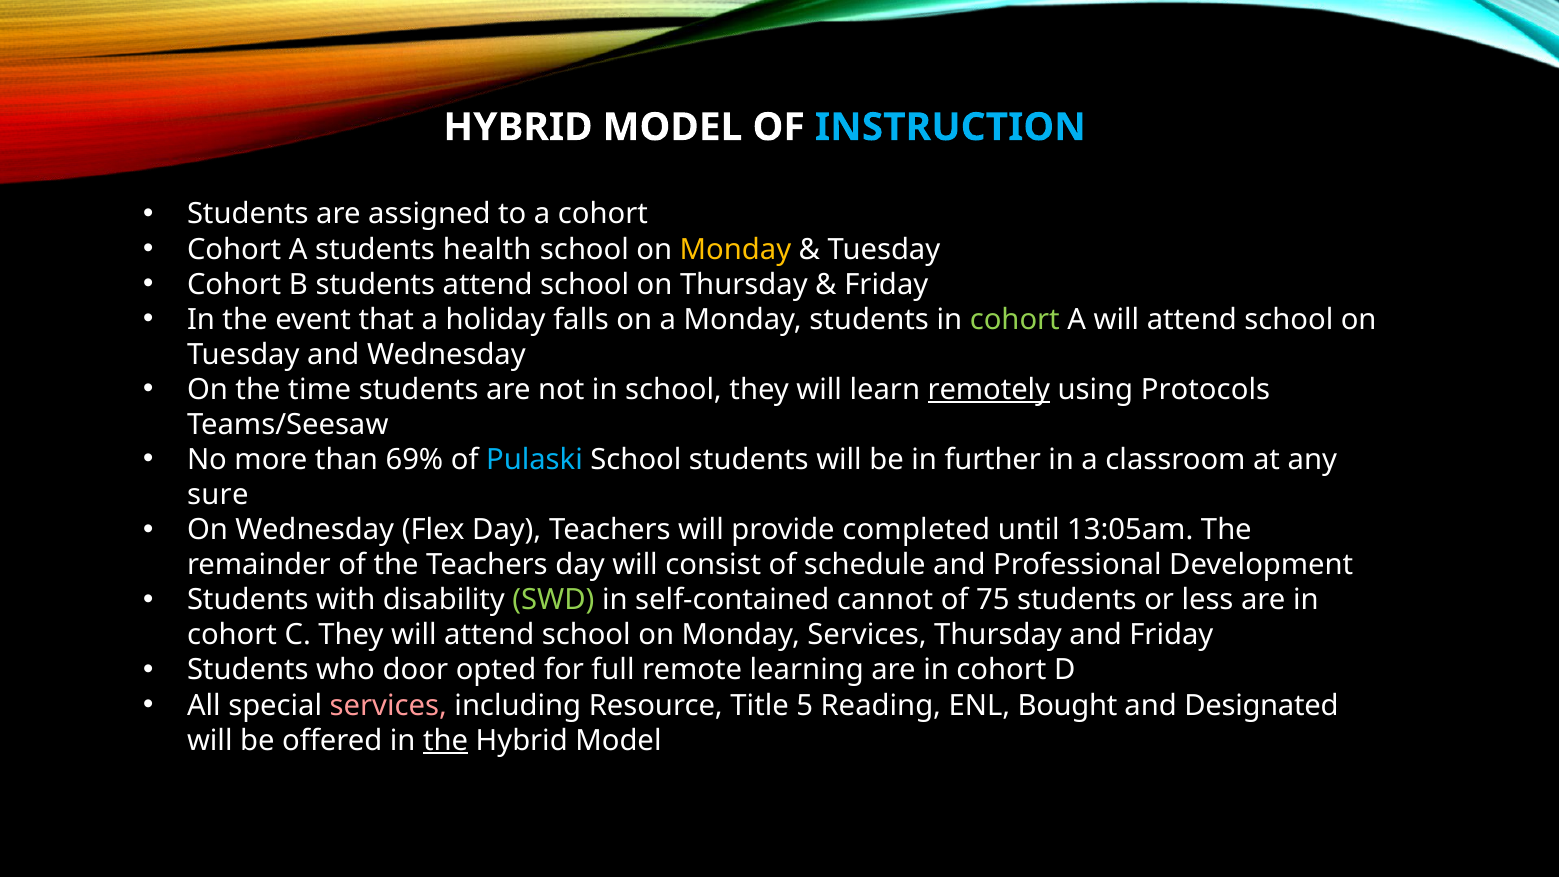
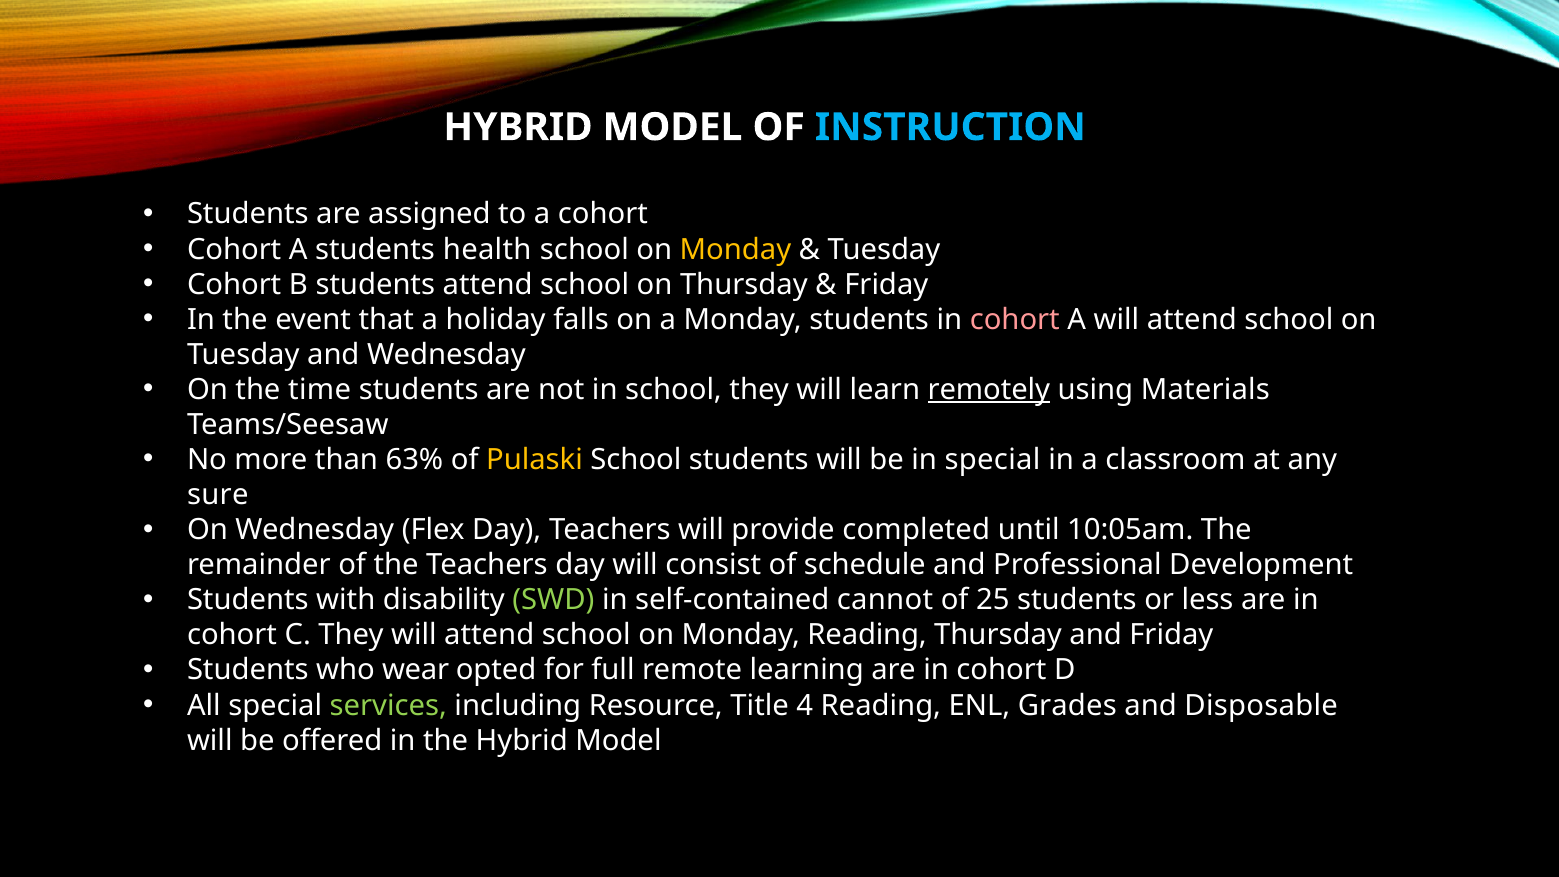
cohort colour: light green -> pink (1015, 319)
Protocols: Protocols -> Materials (1205, 390)
69%: 69% -> 63% (414, 460)
Pulaski colour: light blue -> yellow (534, 460)
in further: further -> special (992, 460)
13:05am: 13:05am -> 10:05am (1130, 530)
75: 75 -> 25 (993, 600)
Monday Services: Services -> Reading (867, 635)
door: door -> wear (416, 670)
services colour: pink -> light green (388, 705)
5: 5 -> 4 (805, 705)
Bought: Bought -> Grades (1067, 705)
Designated: Designated -> Disposable (1261, 705)
the underline: present -> none (446, 740)
